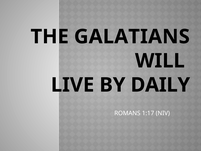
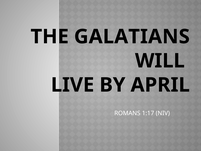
DAILY: DAILY -> APRIL (160, 85)
